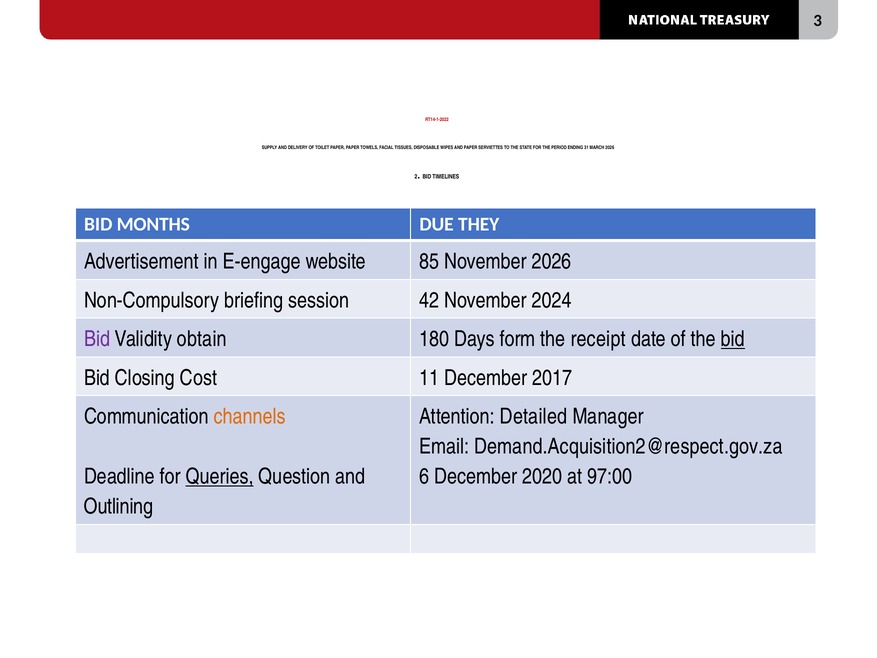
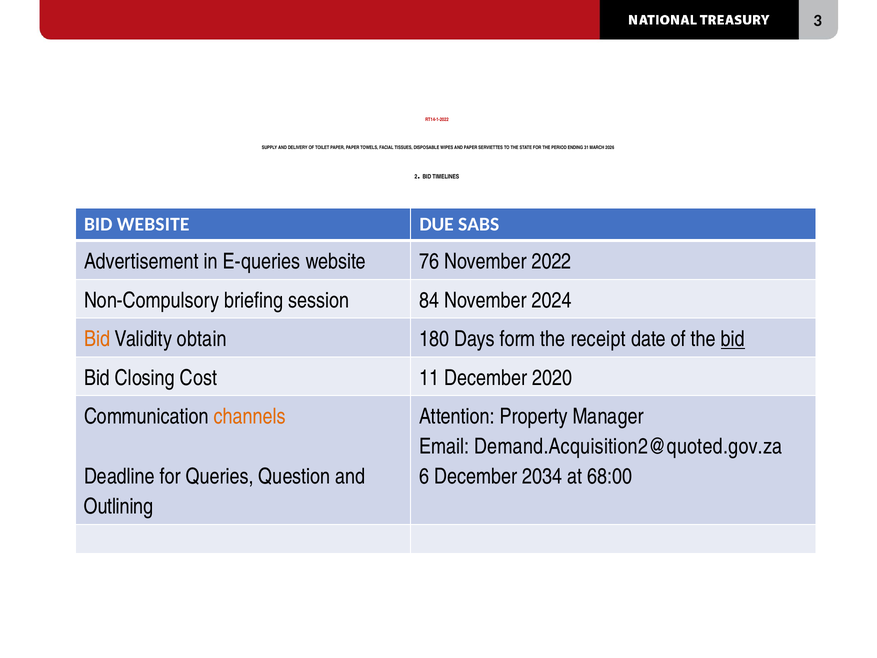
BID MONTHS: MONTHS -> WEBSITE (153, 224)
THEY: THEY -> SABS (479, 224)
E-engage: E-engage -> E-queries (262, 261)
85: 85 -> 76 (429, 261)
November 2026: 2026 -> 2022 (552, 261)
42: 42 -> 84 (429, 300)
Bid colour: purple -> orange (97, 339)
2017: 2017 -> 2020 (552, 378)
Detailed: Detailed -> Property (534, 417)
Demand.Acquisition2@respect.gov.za: Demand.Acquisition2@respect.gov.za -> Demand.Acquisition2@quoted.gov.za (628, 446)
Queries underline: present -> none (220, 476)
2020: 2020 -> 2034 (542, 476)
97:00: 97:00 -> 68:00 (610, 476)
